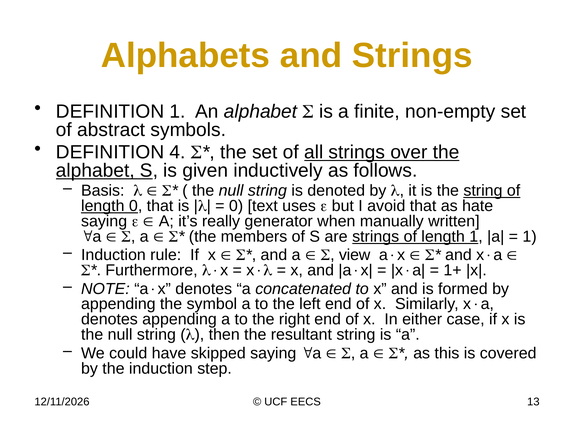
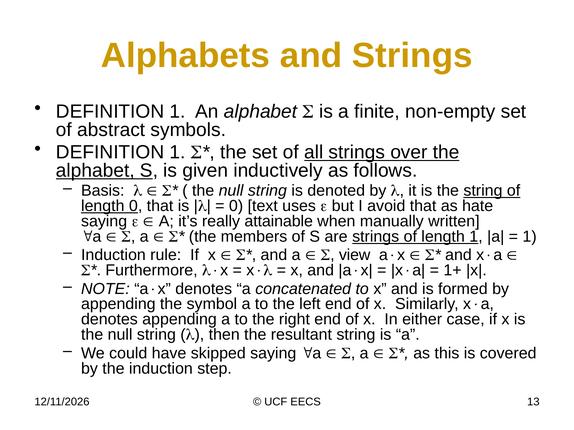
4: 4 -> 1 (178, 152)
generator: generator -> attainable (279, 221)
